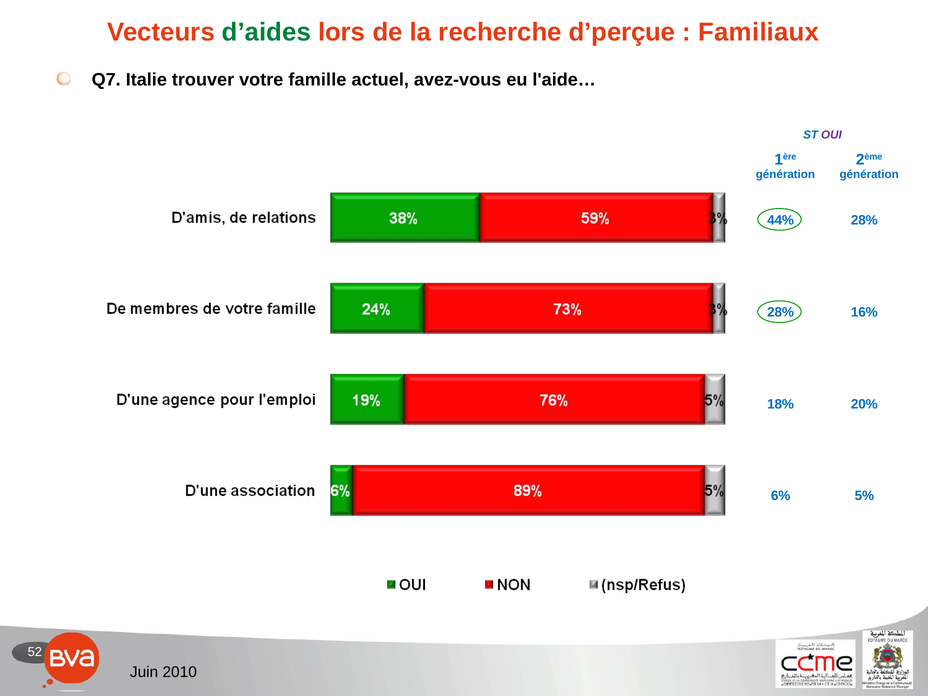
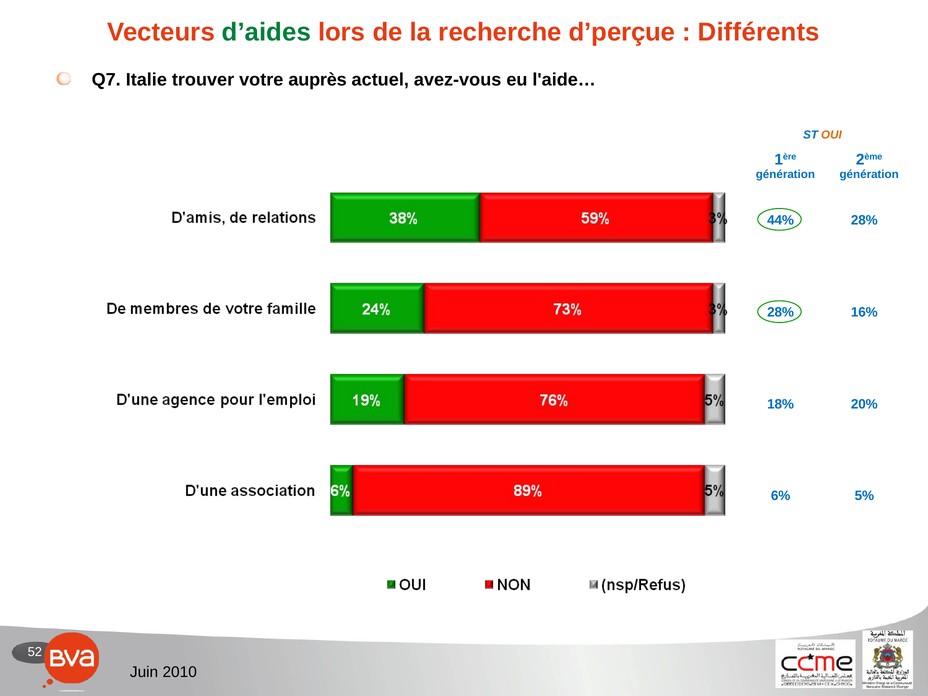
Familiaux: Familiaux -> Différents (759, 32)
famille: famille -> auprès (318, 80)
OUI colour: purple -> orange (831, 135)
